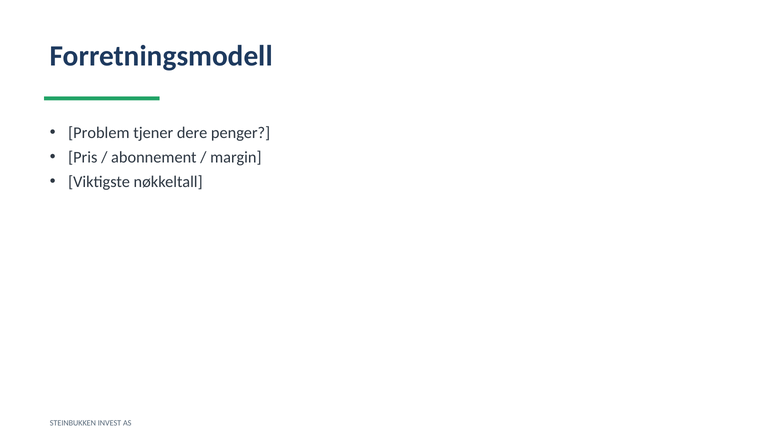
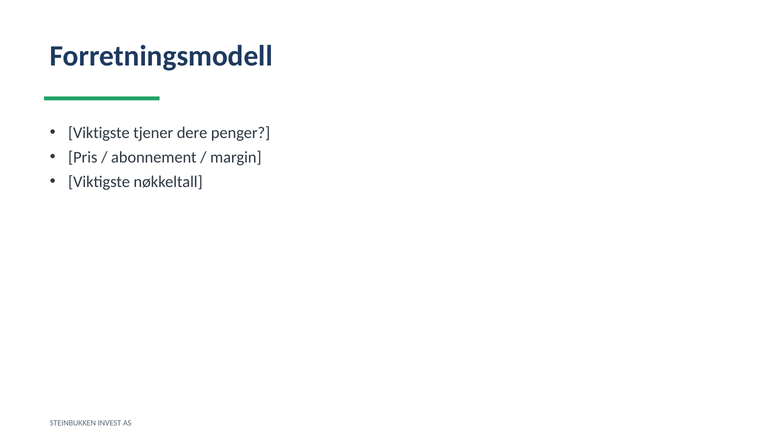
Problem: Problem -> Viktigste (99, 133)
